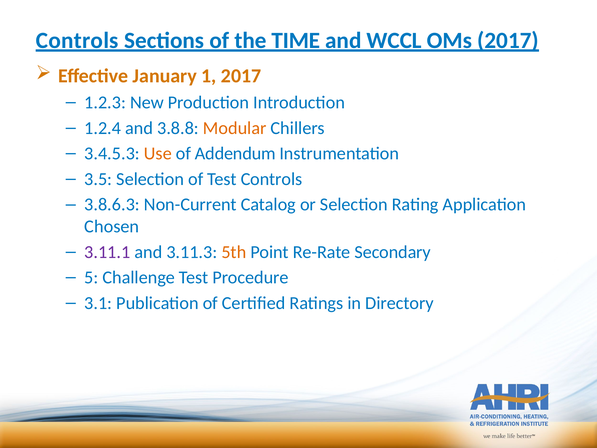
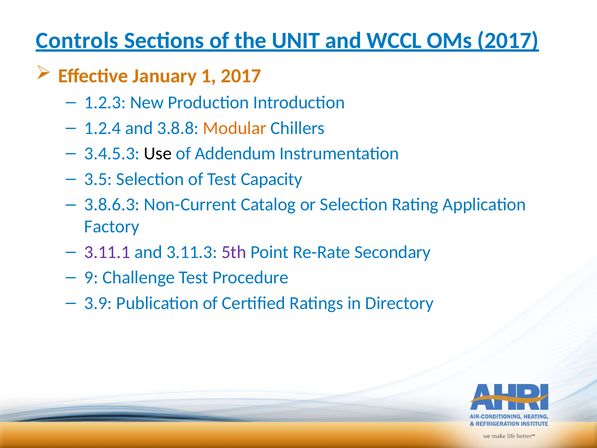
TIME: TIME -> UNIT (296, 40)
Use colour: orange -> black (158, 153)
Test Controls: Controls -> Capacity (272, 179)
Chosen: Chosen -> Factory (112, 226)
5th colour: orange -> purple (234, 252)
5: 5 -> 9 (91, 277)
3.1: 3.1 -> 3.9 (98, 303)
